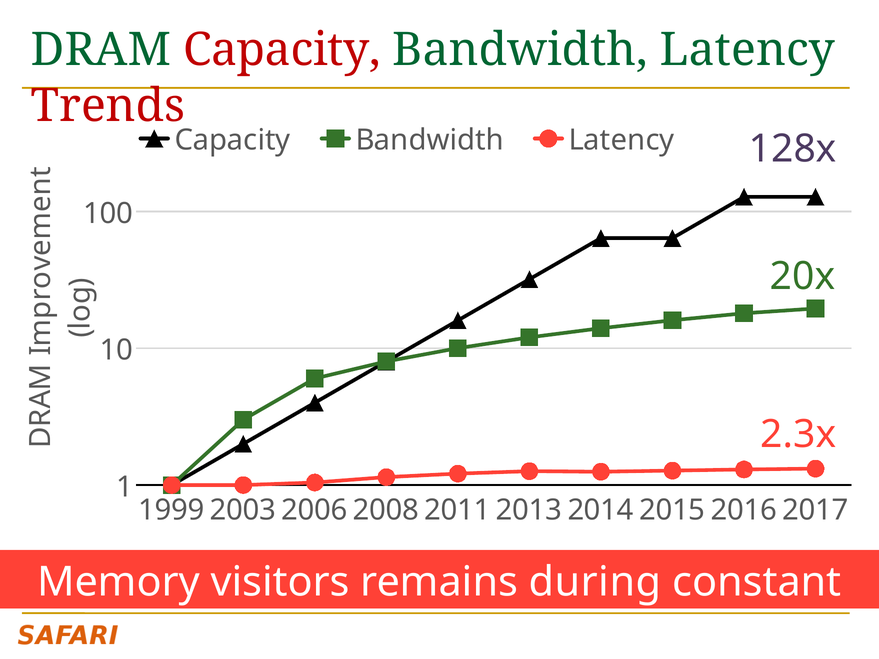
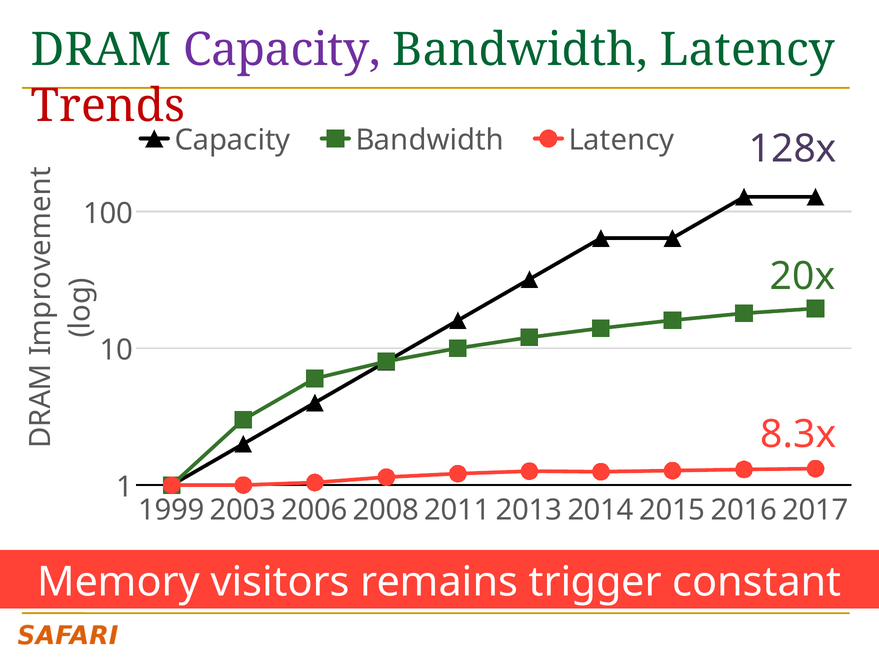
Capacity colour: red -> purple (282, 50)
2.3x: 2.3x -> 8.3x (798, 434)
during: during -> trigger (595, 582)
